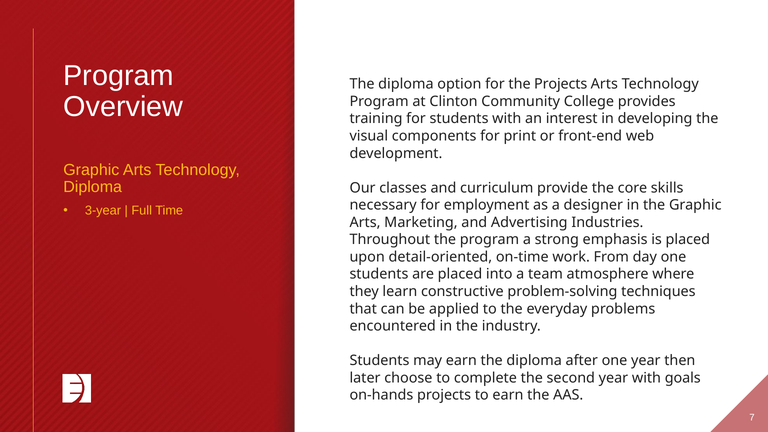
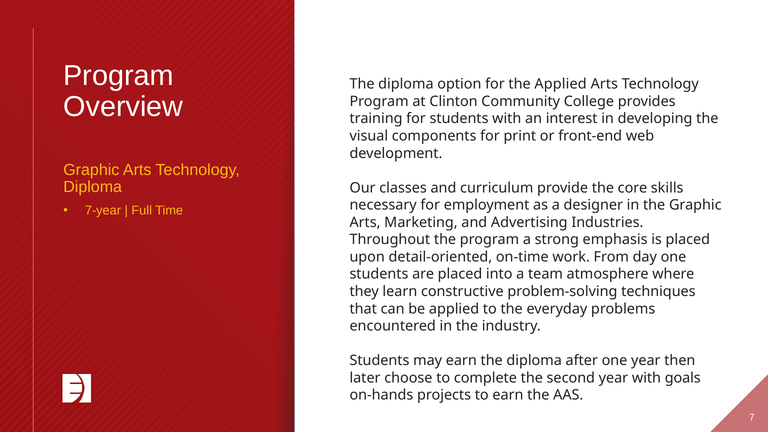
the Projects: Projects -> Applied (561, 84)
3-year: 3-year -> 7-year (103, 211)
